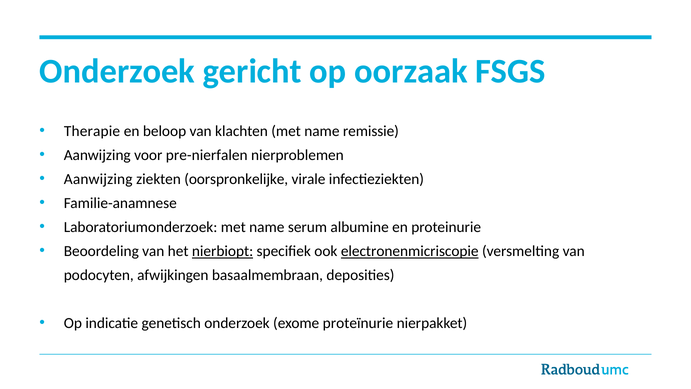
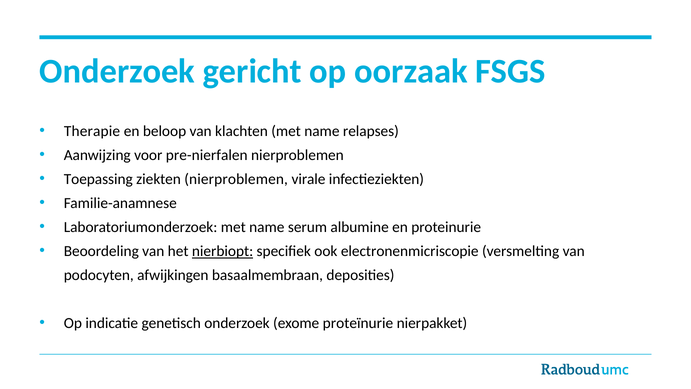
remissie: remissie -> relapses (371, 131)
Aanwijzing: Aanwijzing -> Toepassing (98, 179)
ziekten oorspronkelijke: oorspronkelijke -> nierproblemen (236, 179)
electronenmicriscopie underline: present -> none (410, 251)
